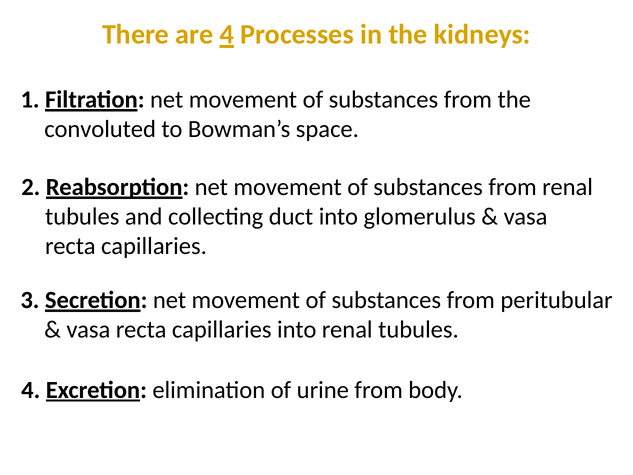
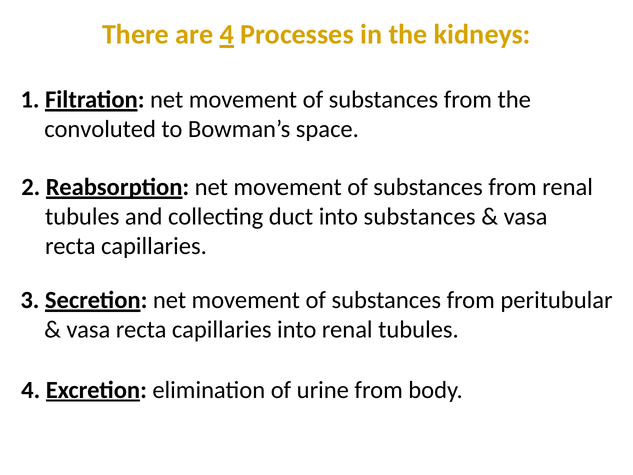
into glomerulus: glomerulus -> substances (420, 217)
